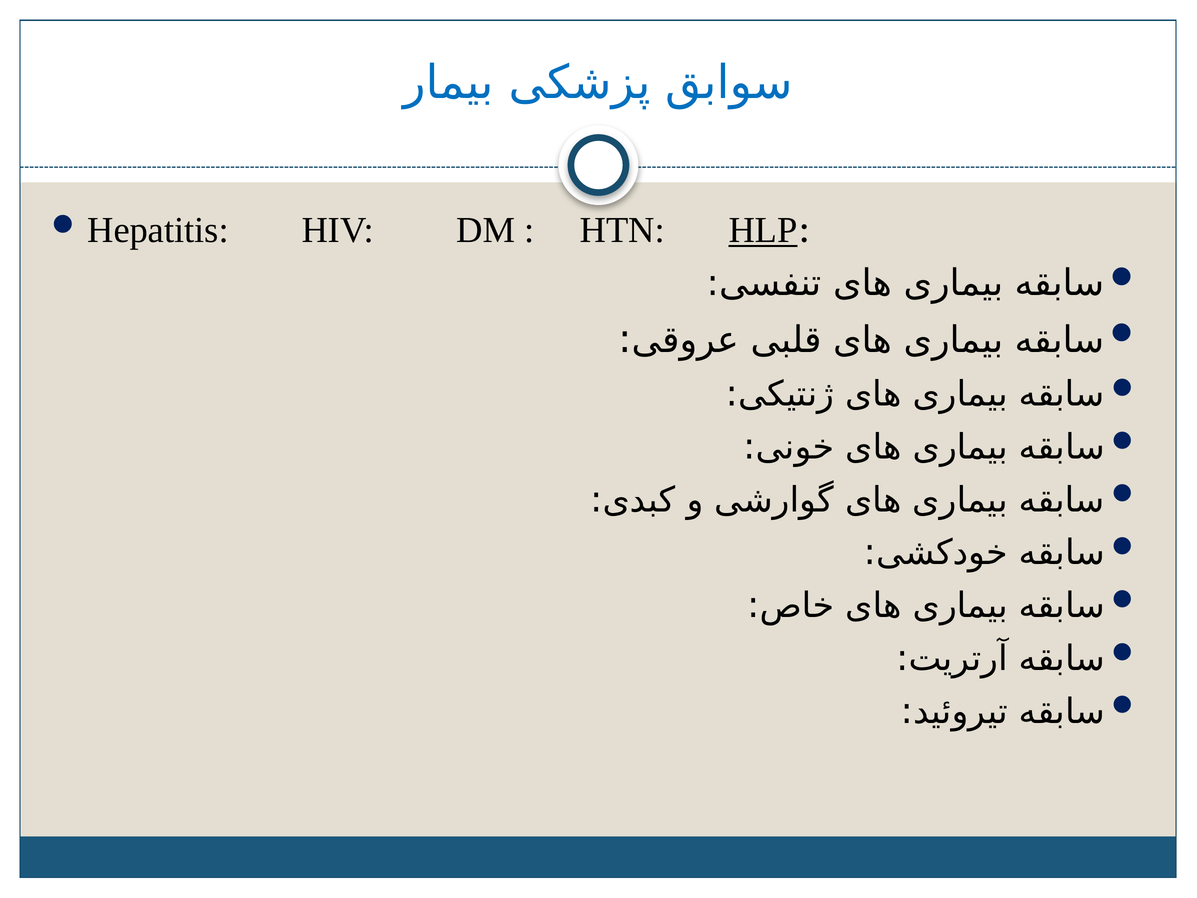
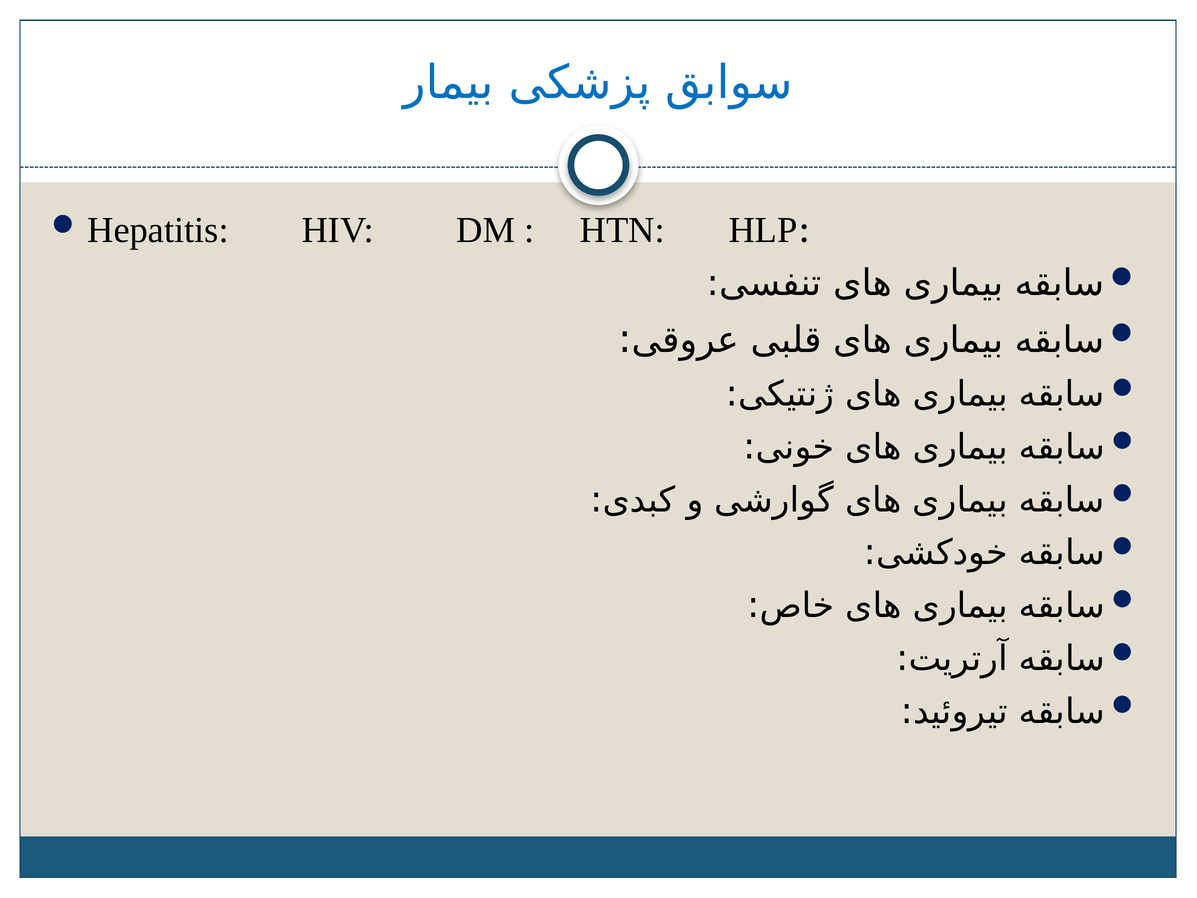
HLP underline: present -> none (763, 230)
